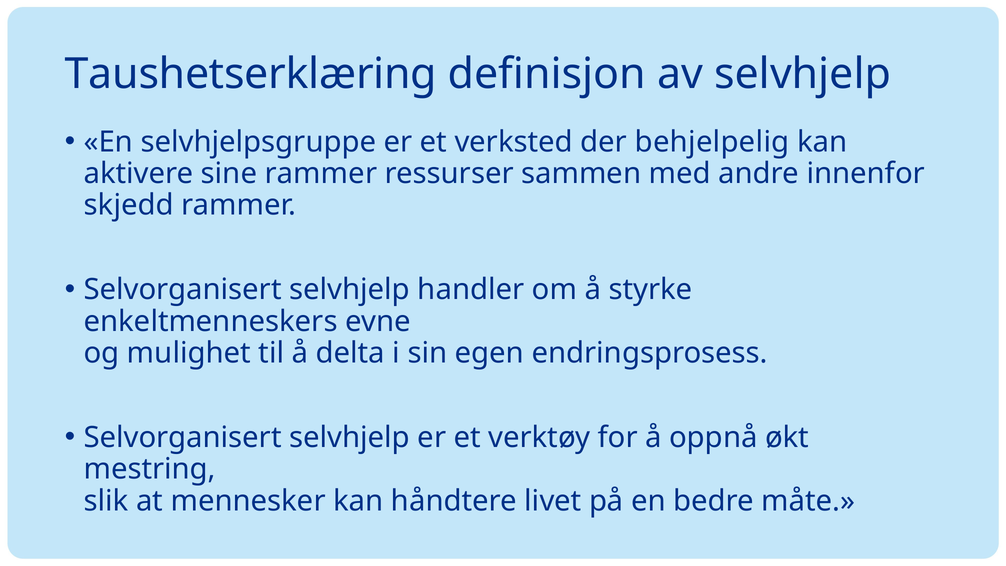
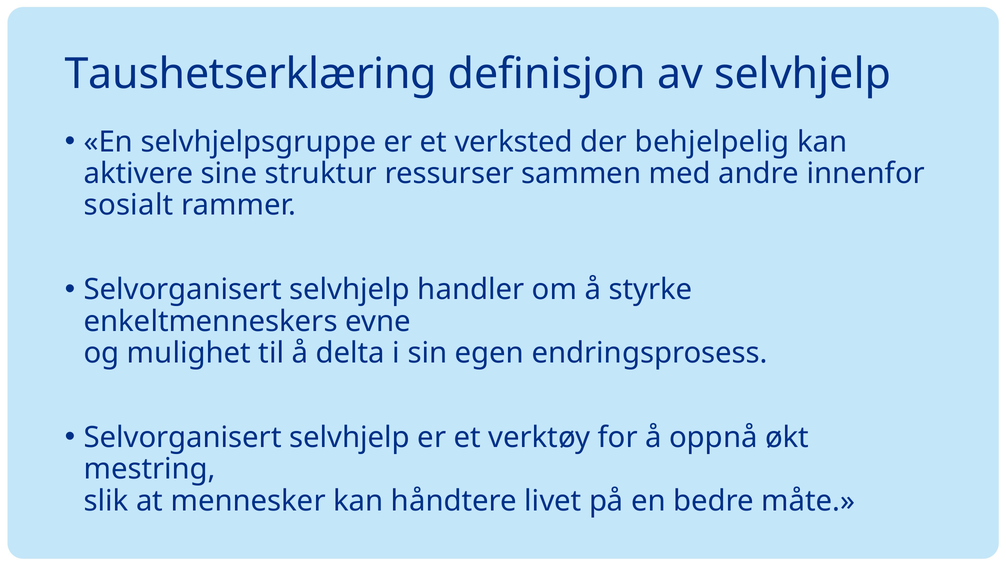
sine rammer: rammer -> struktur (321, 174)
skjedd: skjedd -> sosialt (129, 205)
